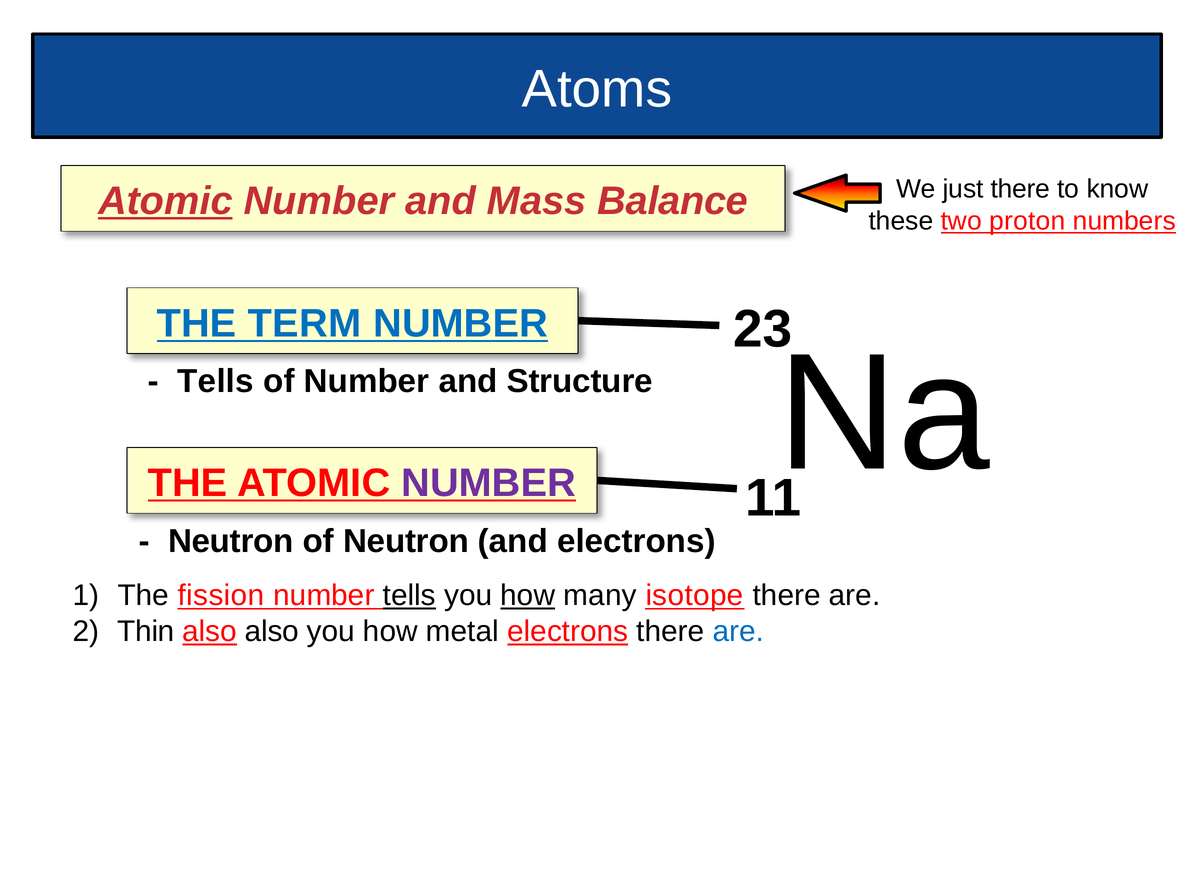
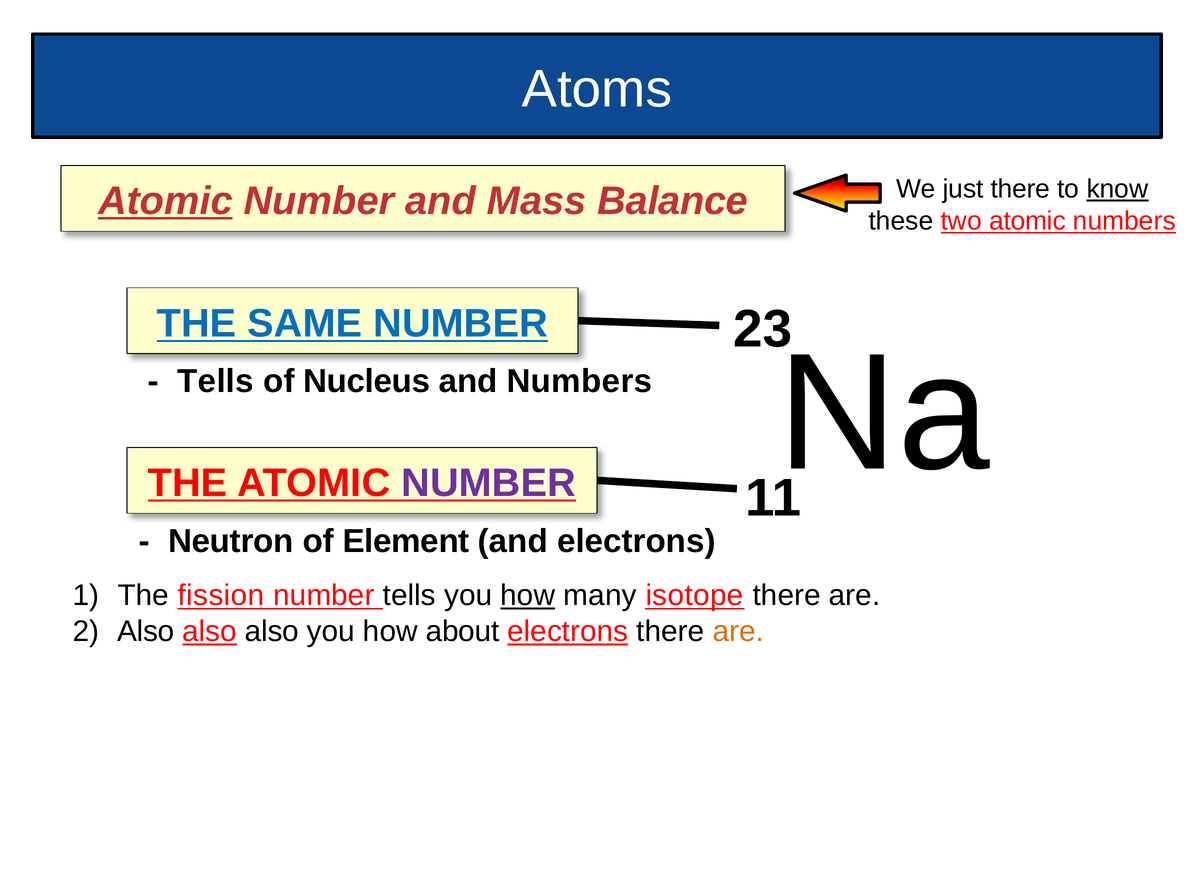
know underline: none -> present (1117, 189)
two proton: proton -> atomic (1027, 221)
TERM: TERM -> SAME (305, 324)
of Number: Number -> Nucleus (367, 382)
and Structure: Structure -> Numbers (579, 382)
of Neutron: Neutron -> Element (406, 542)
tells underline: present -> none (409, 596)
Thin: Thin -> Also (146, 632)
metal: metal -> about (463, 632)
are colour: blue -> orange (738, 632)
